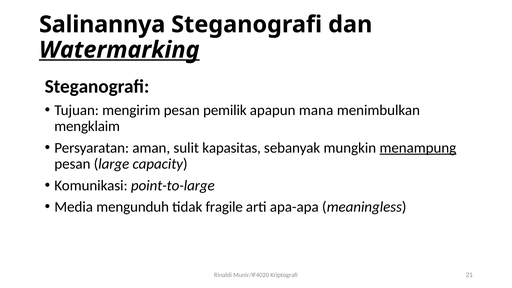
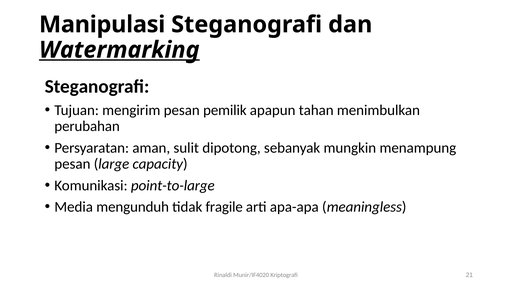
Salinannya: Salinannya -> Manipulasi (102, 25)
mana: mana -> tahan (316, 110)
mengklaim: mengklaim -> perubahan (87, 126)
kapasitas: kapasitas -> dipotong (232, 148)
menampung underline: present -> none (418, 148)
